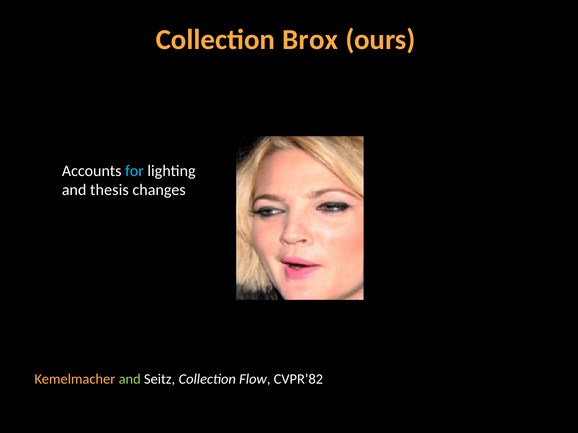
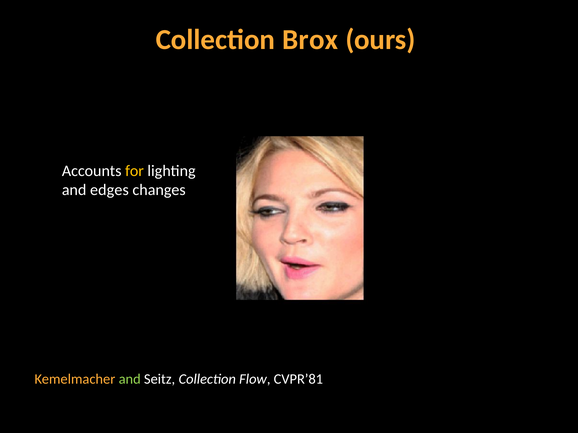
for colour: light blue -> yellow (134, 171)
thesis: thesis -> edges (109, 190)
CVPR’82: CVPR’82 -> CVPR’81 (298, 379)
